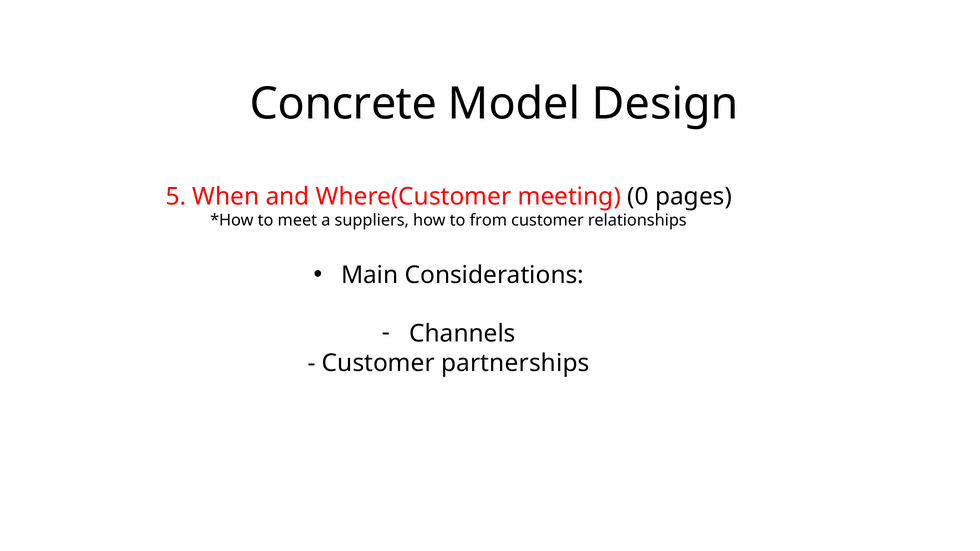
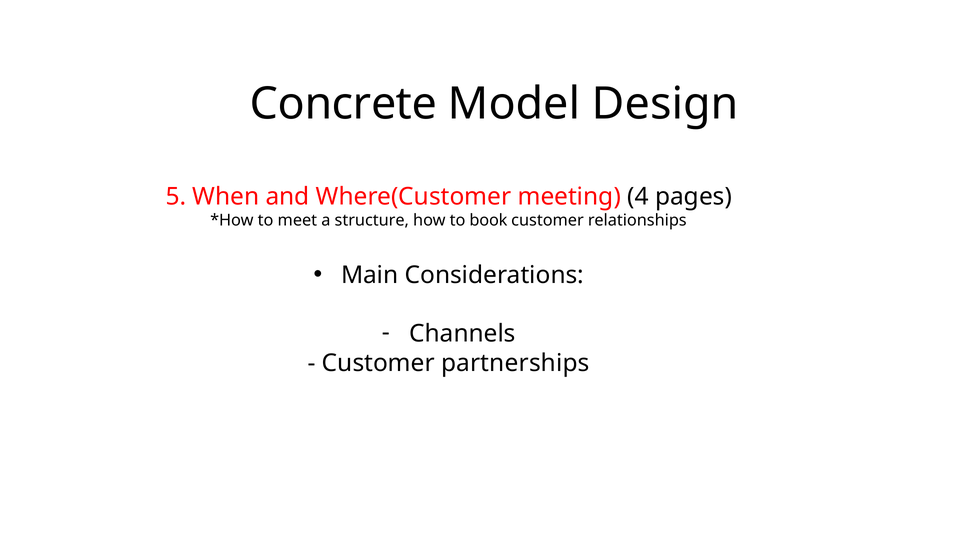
0: 0 -> 4 (638, 197)
suppliers: suppliers -> structure (372, 221)
from: from -> book (488, 221)
